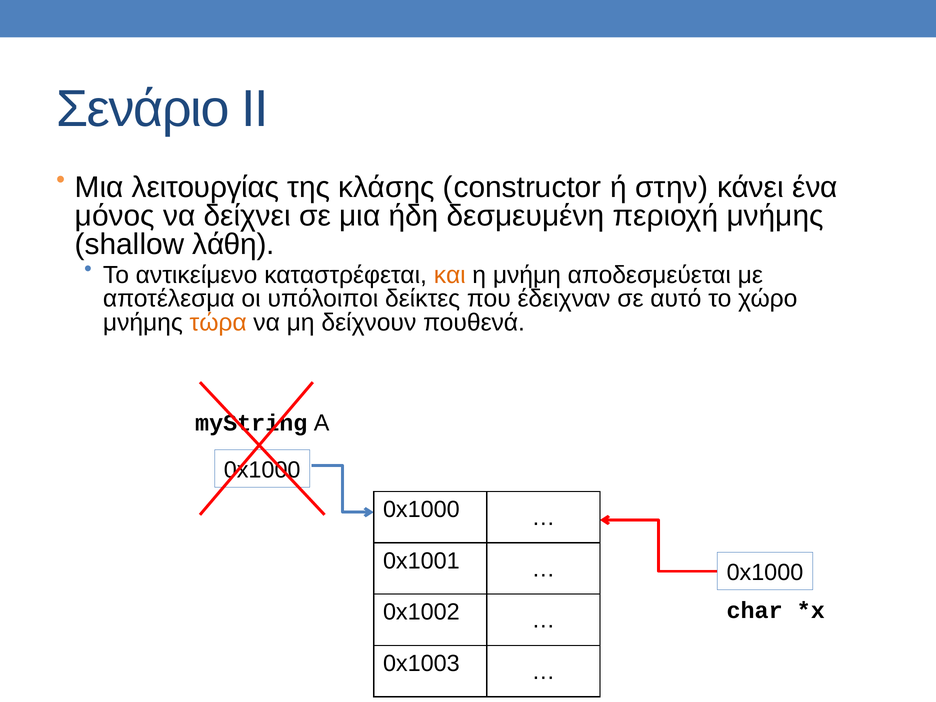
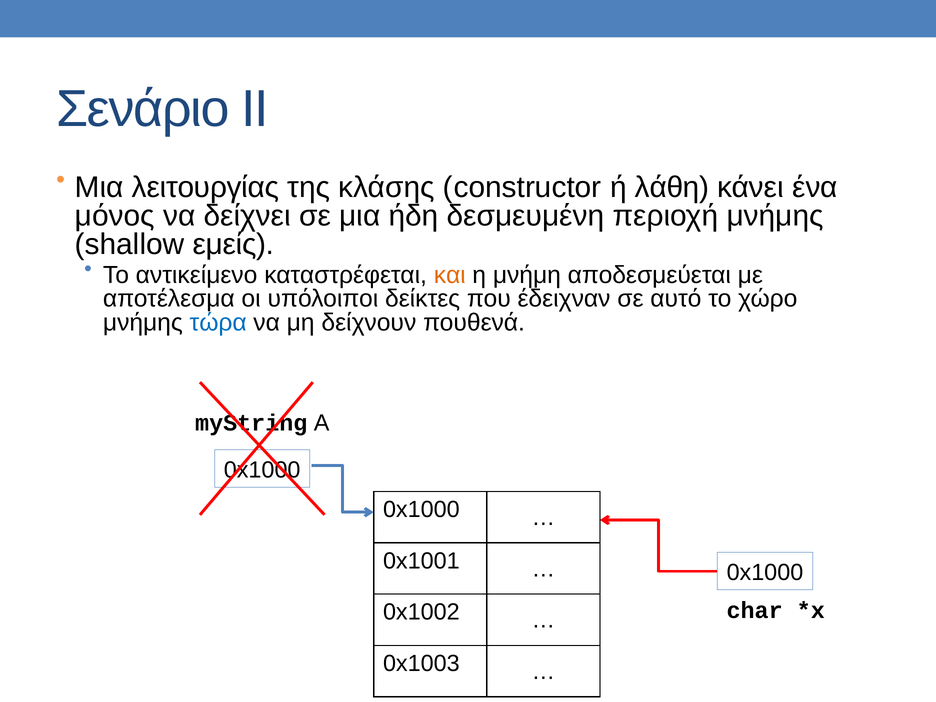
στην: στην -> λάθη (672, 187)
λάθη: λάθη -> εμείς (233, 245)
τώρα colour: orange -> blue (218, 322)
